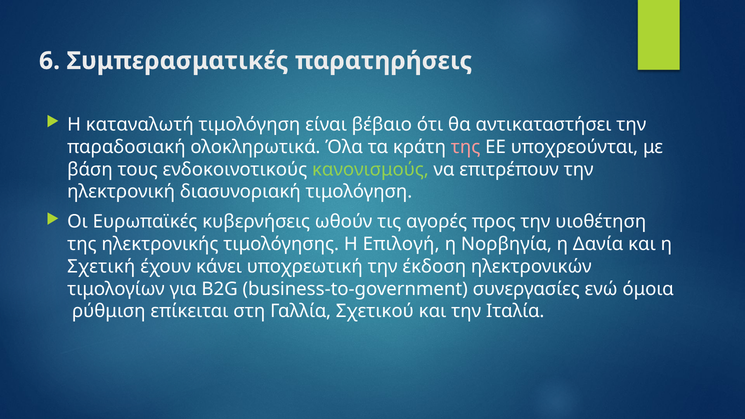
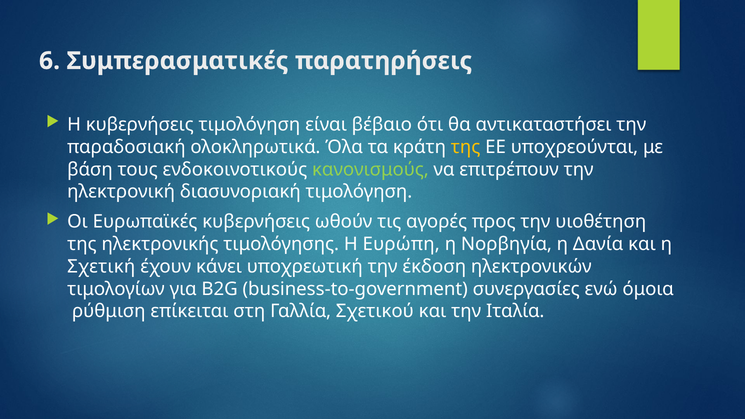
Η καταναλωτή: καταναλωτή -> κυβερνήσεις (140, 125)
της colour: pink -> yellow (466, 147)
Επιλογή: Επιλογή -> Ευρώπη (401, 244)
